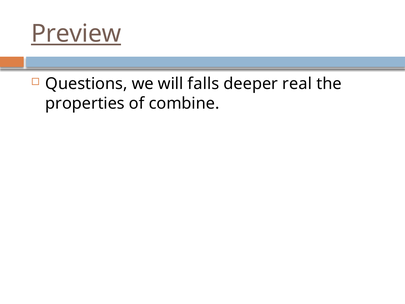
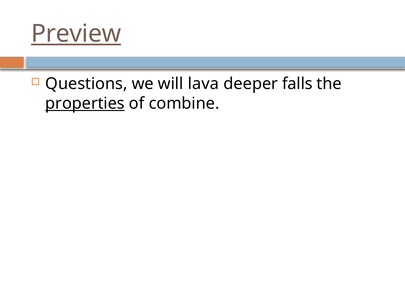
falls: falls -> lava (203, 84)
real: real -> falls (297, 84)
properties underline: none -> present (85, 103)
